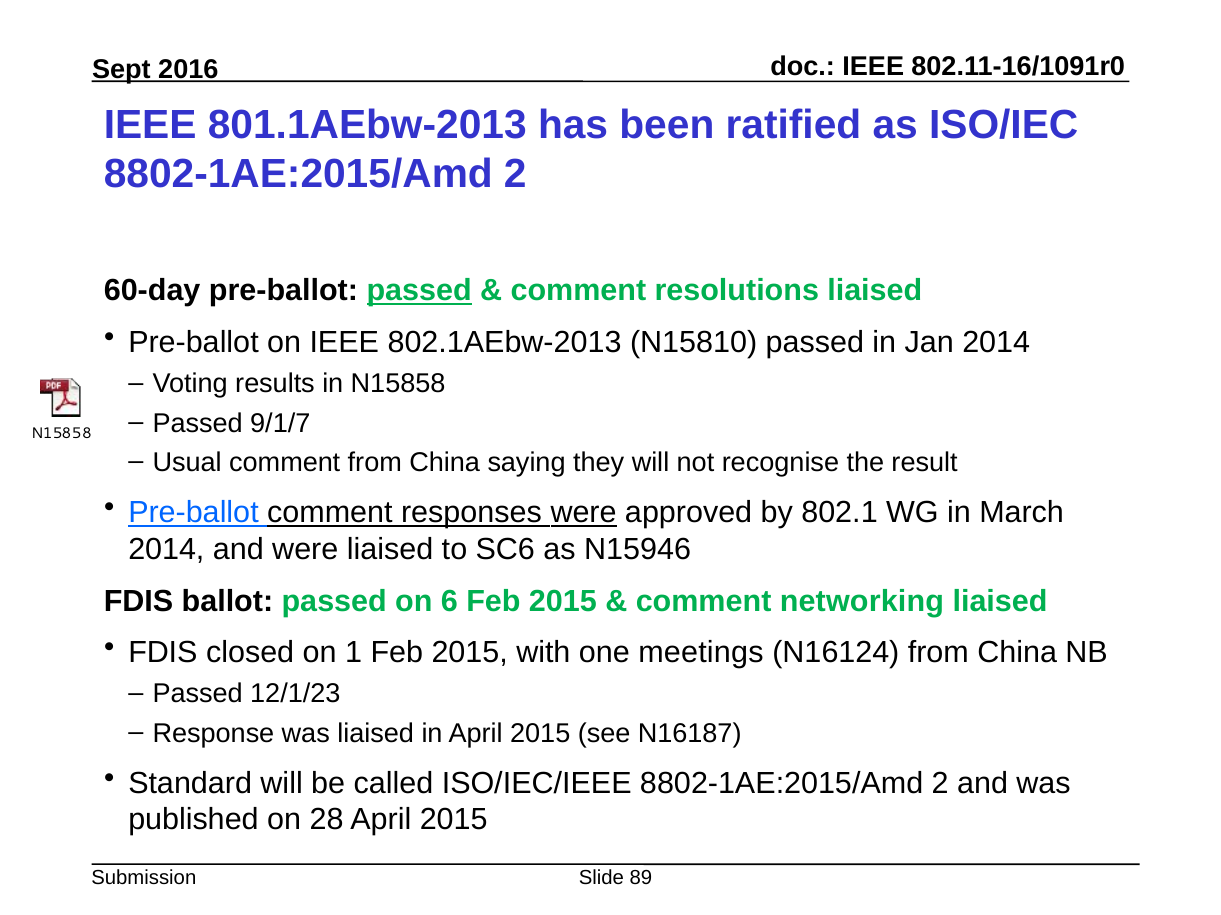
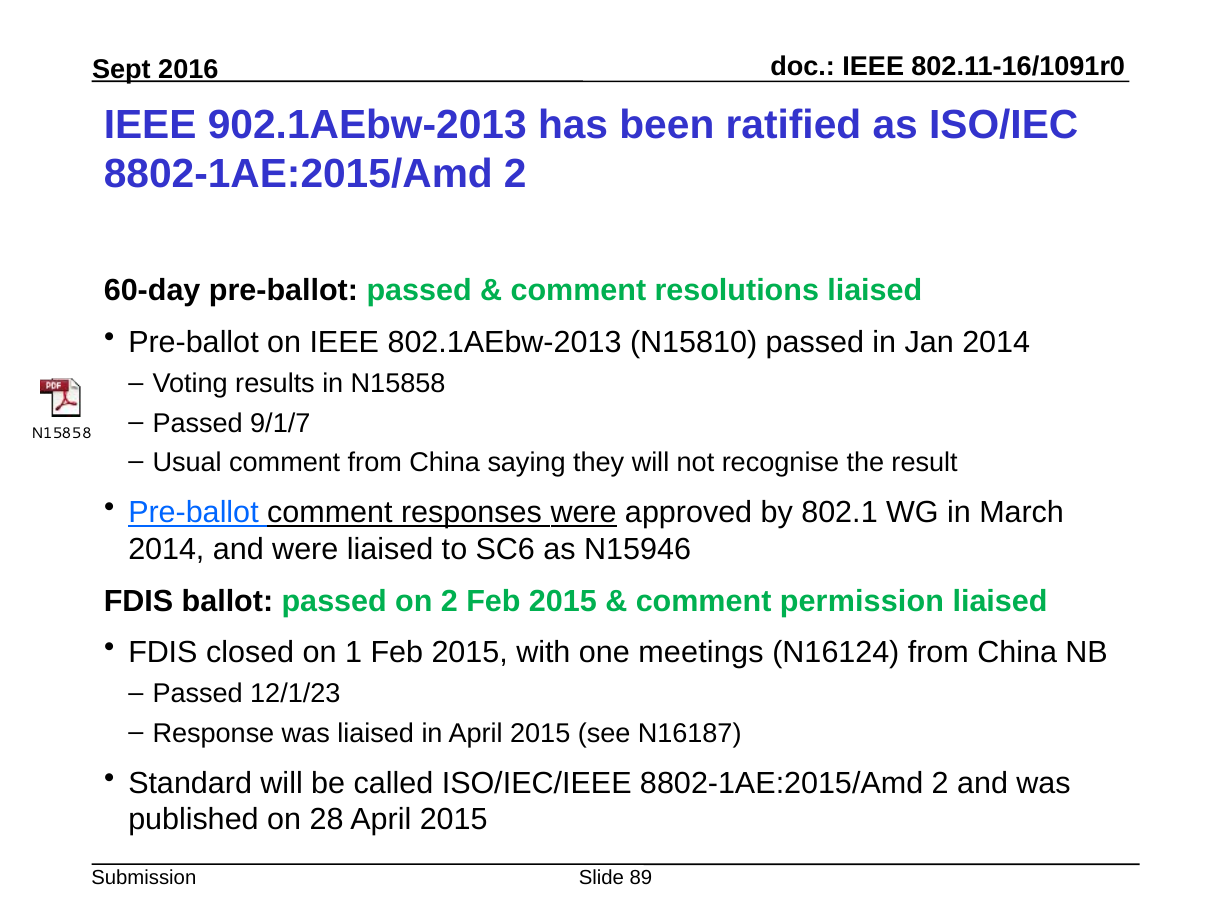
801.1AEbw-2013: 801.1AEbw-2013 -> 902.1AEbw-2013 (367, 125)
passed underline: present -> none (419, 291)
on 6: 6 -> 2 (449, 601)
networking: networking -> permission (862, 601)
